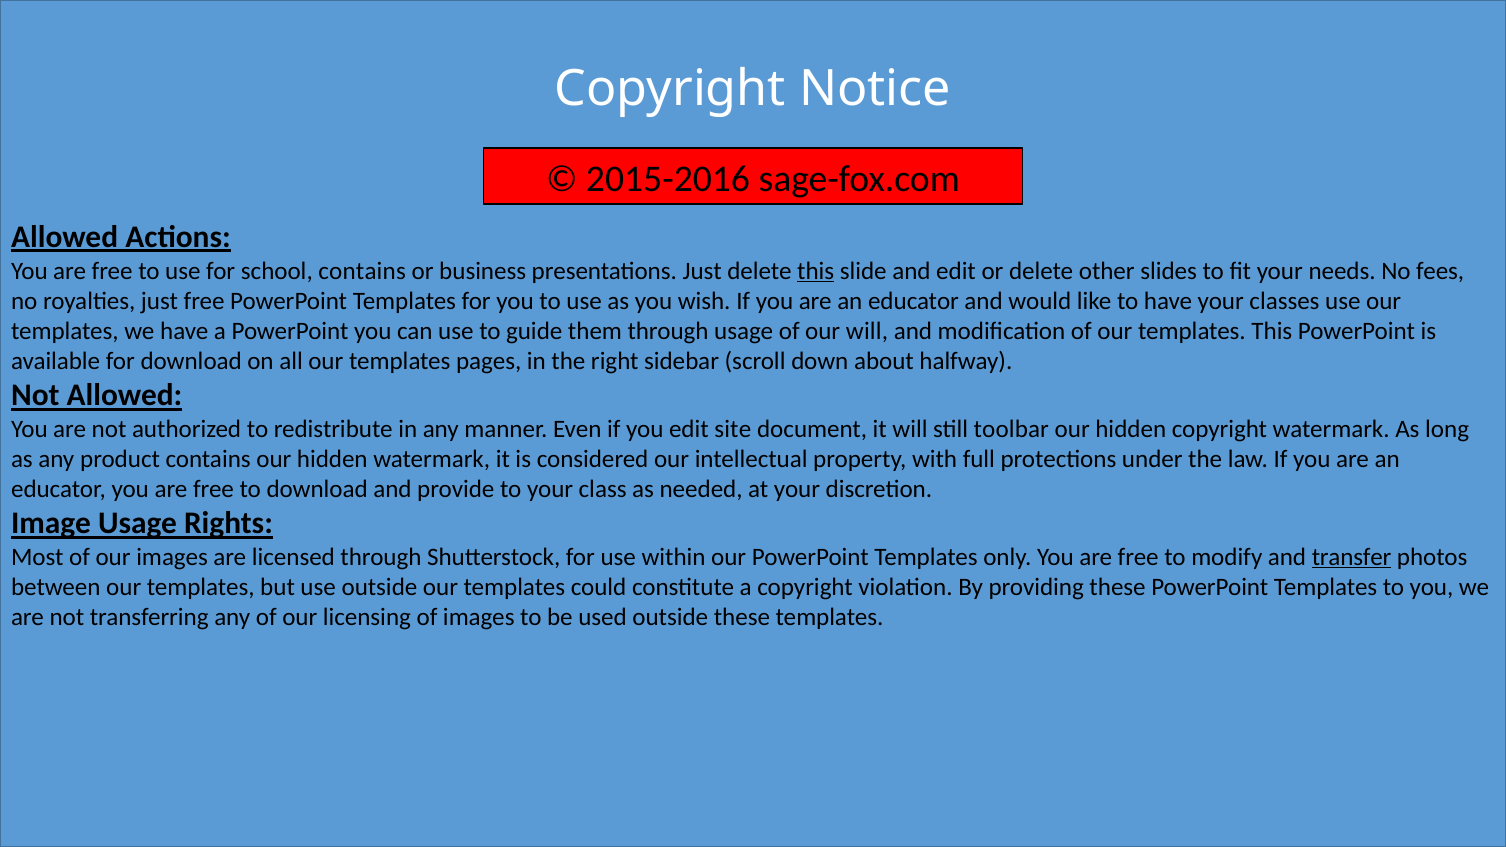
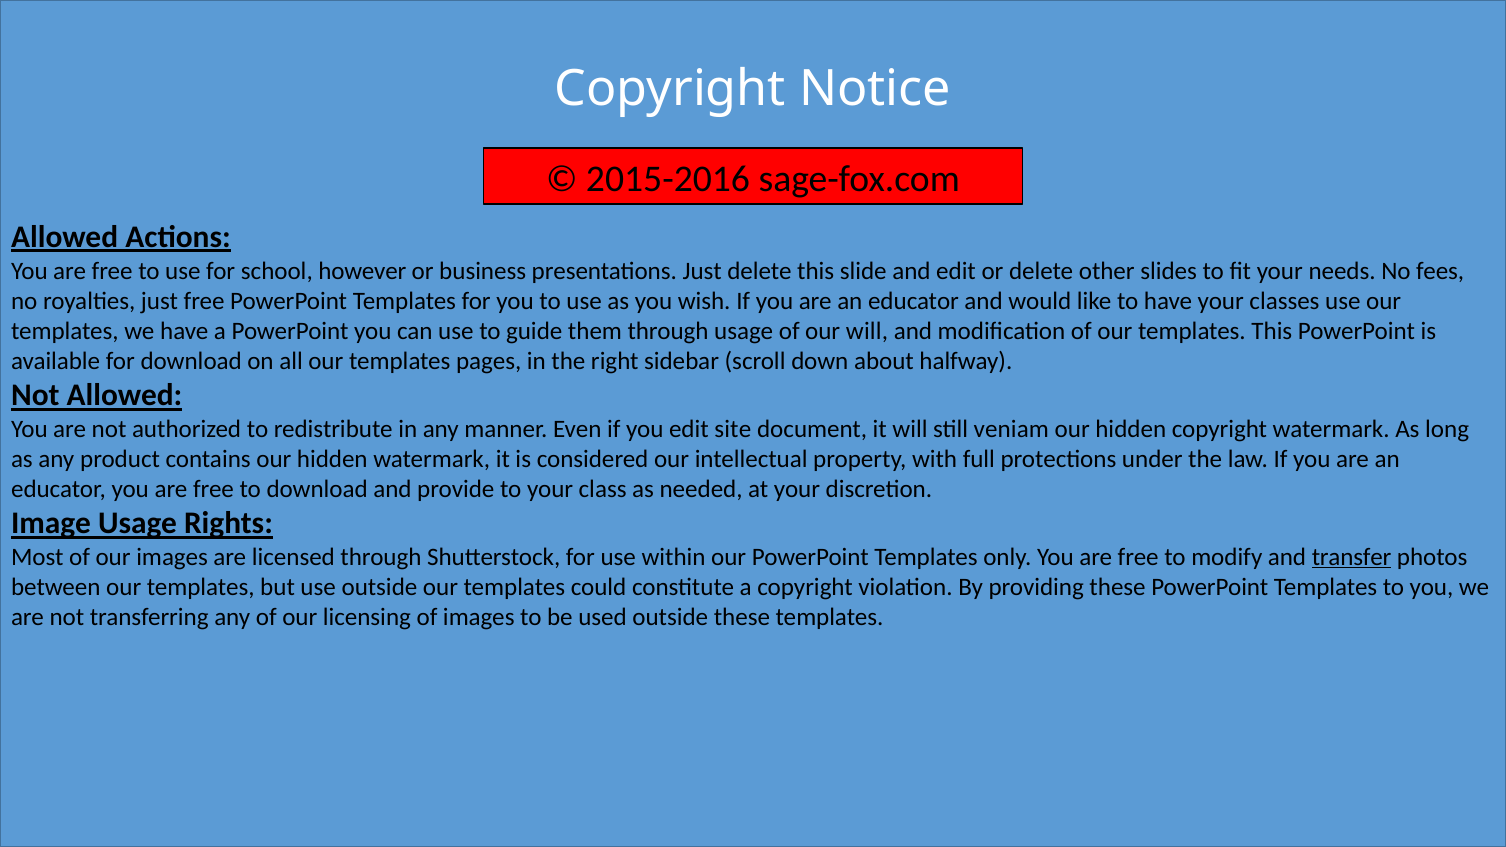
school contains: contains -> however (362, 271)
this underline: present -> none (816, 271)
toolbar: toolbar -> veniam (1011, 429)
